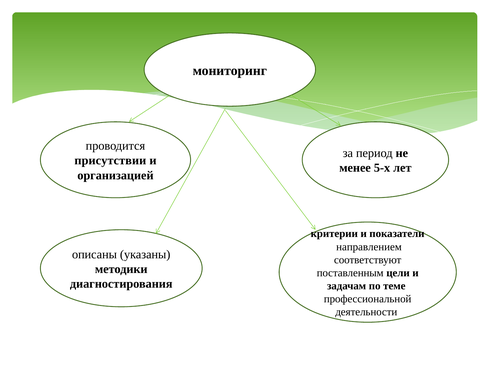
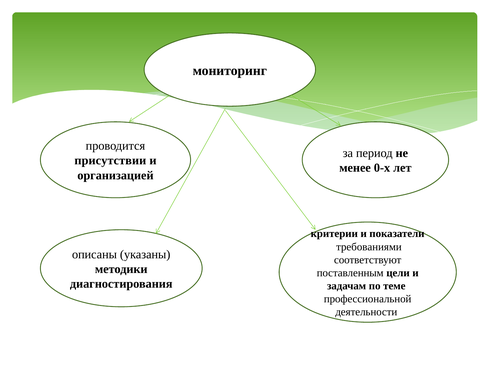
5-х: 5-х -> 0-х (382, 168)
направлением: направлением -> требованиями (369, 247)
